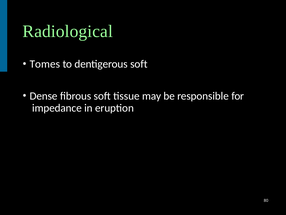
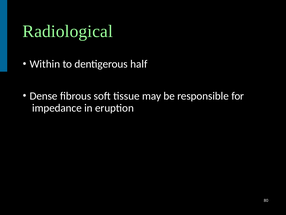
Tomes: Tomes -> Within (45, 64)
dentigerous soft: soft -> half (139, 64)
